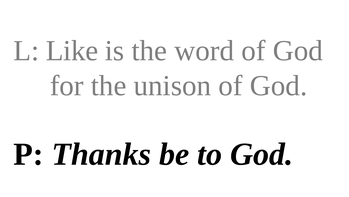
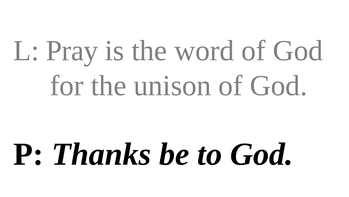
Like: Like -> Pray (72, 51)
